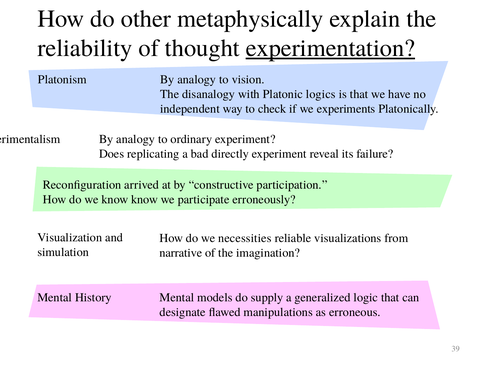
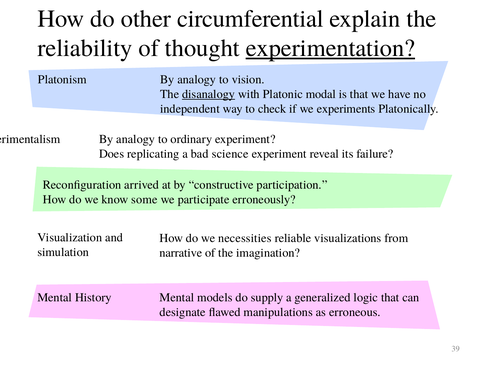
metaphysically: metaphysically -> circumferential (250, 19)
disanalogy underline: none -> present (209, 94)
logics: logics -> modal (321, 94)
directly: directly -> science (230, 154)
know know: know -> some (144, 200)
